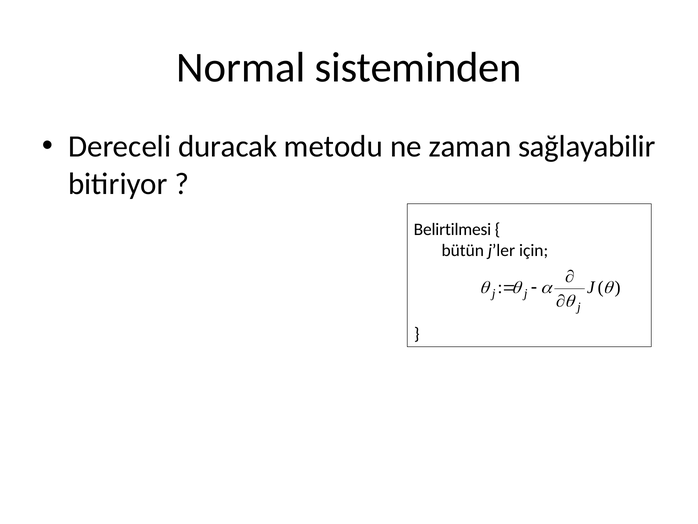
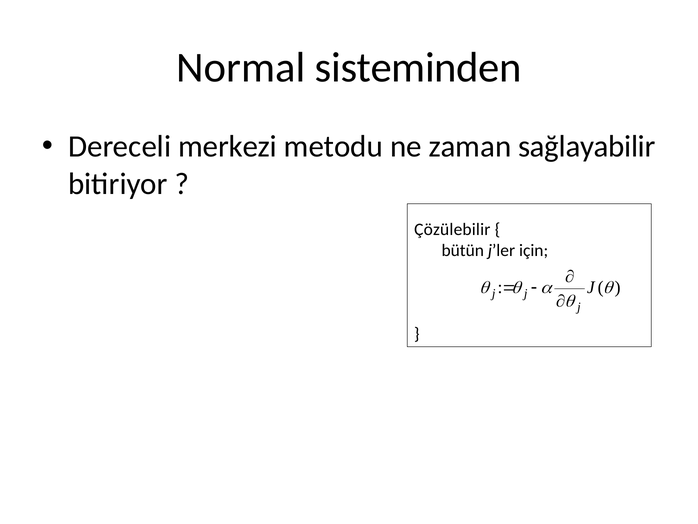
duracak: duracak -> merkezi (228, 146)
Belirtilmesi: Belirtilmesi -> Çözülebilir (452, 229)
